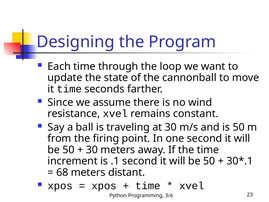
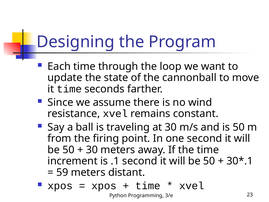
68: 68 -> 59 (62, 172)
